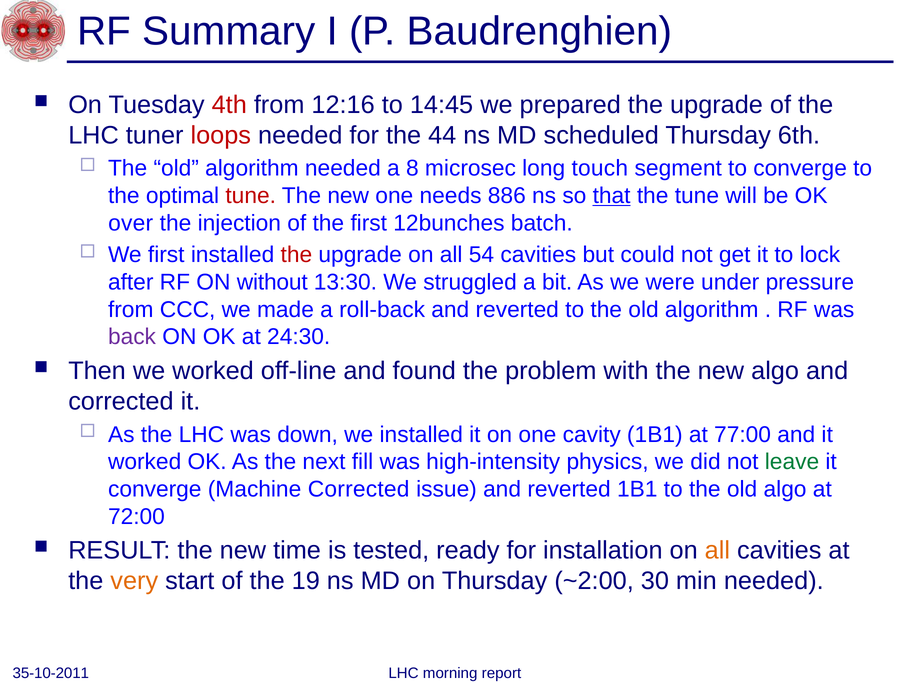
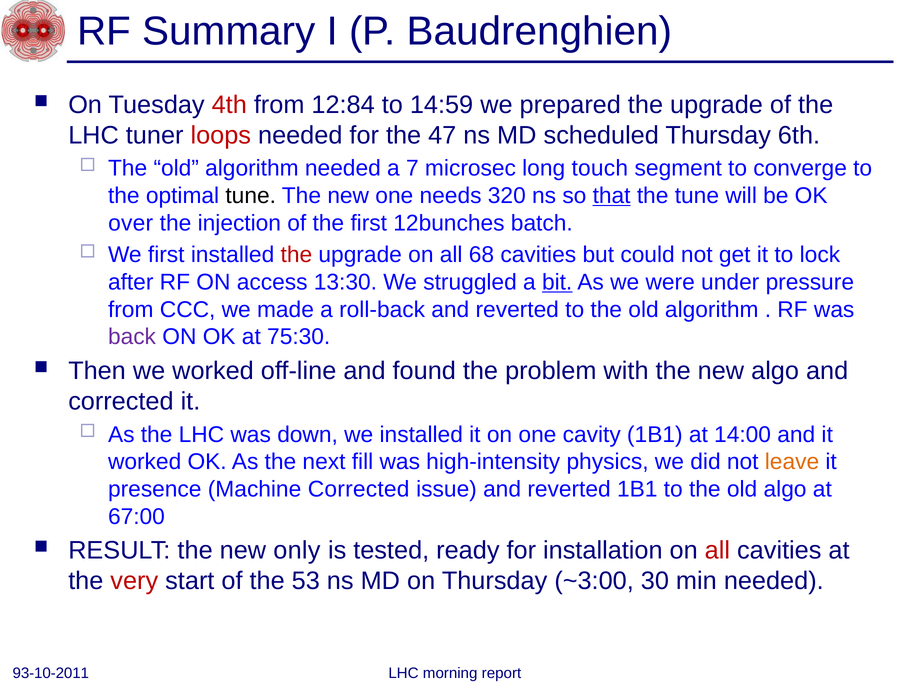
12:16: 12:16 -> 12:84 (343, 105)
14:45: 14:45 -> 14:59 (442, 105)
44: 44 -> 47 (442, 135)
8: 8 -> 7 (412, 168)
tune colour: red -> black (251, 196)
886: 886 -> 320 (507, 196)
54: 54 -> 68 (481, 255)
without: without -> access (272, 282)
bit underline: none -> present (557, 282)
24:30: 24:30 -> 75:30 (299, 337)
77:00: 77:00 -> 14:00 (743, 434)
leave colour: green -> orange (792, 462)
converge: converge -> presence (155, 489)
72:00: 72:00 -> 67:00 (136, 516)
time: time -> only (297, 550)
all colour: orange -> red (717, 550)
very colour: orange -> red (134, 581)
19: 19 -> 53 (306, 581)
~2:00: ~2:00 -> ~3:00 (594, 581)
35-10-2011: 35-10-2011 -> 93-10-2011 (51, 673)
